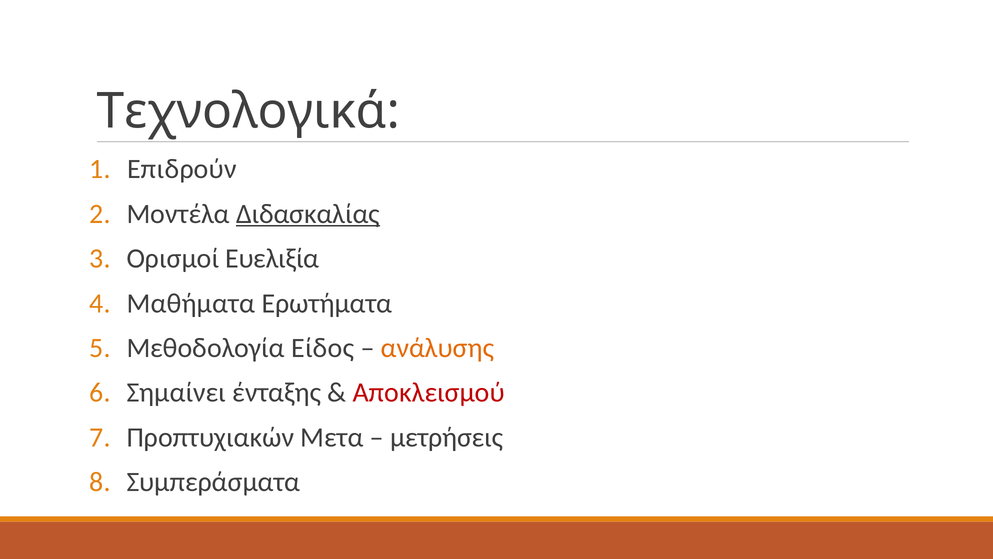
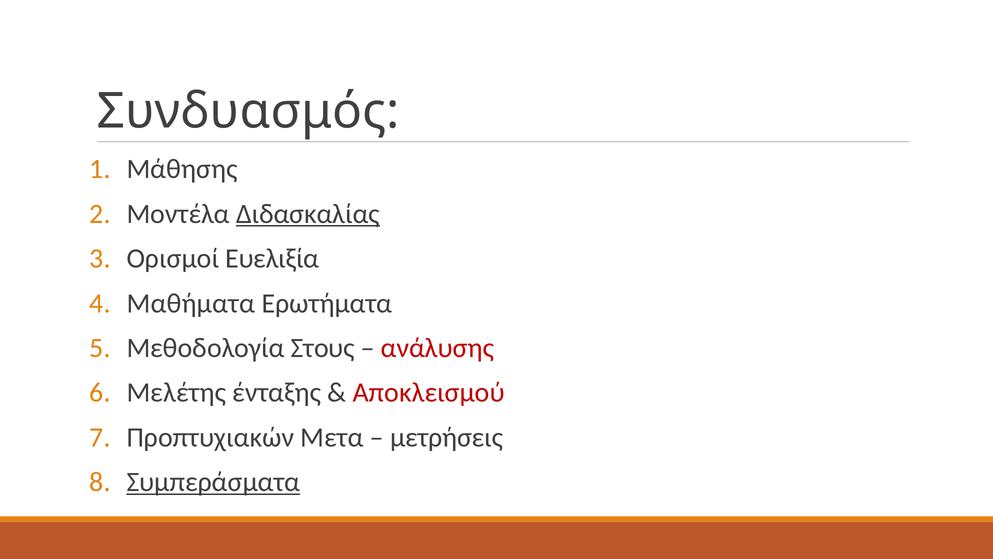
Τεχνολογικά: Τεχνολογικά -> Συνδυασμός (248, 111)
Επιδρούν: Επιδρούν -> Μάθησης (182, 169)
Είδος: Είδος -> Στους (323, 348)
ανάλυσης colour: orange -> red (437, 348)
Σημαίνει: Σημαίνει -> Μελέτης (176, 392)
Συμπεράσματα underline: none -> present (213, 482)
